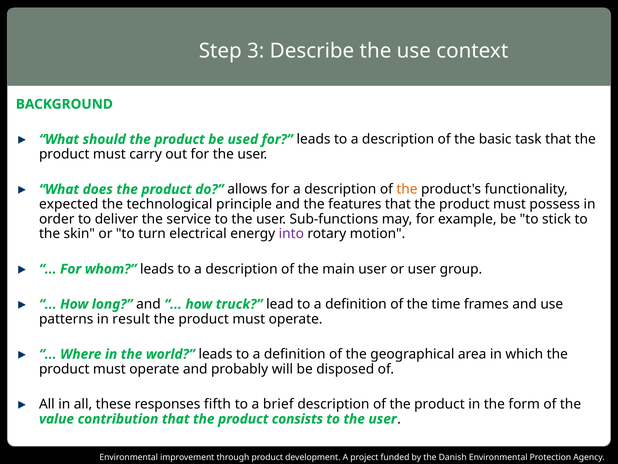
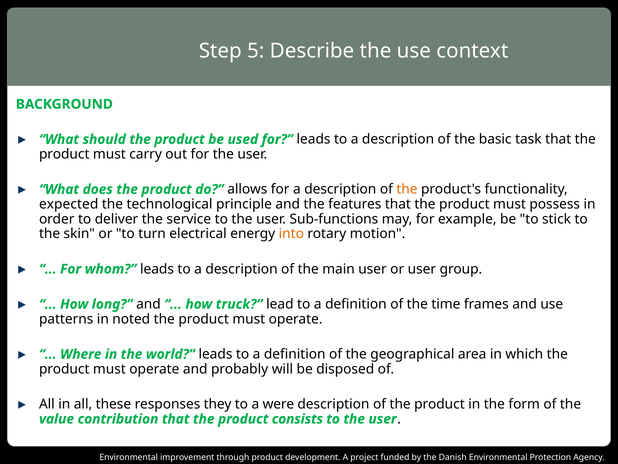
3: 3 -> 5 (256, 51)
into colour: purple -> orange (291, 234)
result: result -> noted (131, 319)
fifth: fifth -> they (218, 404)
brief: brief -> were (278, 404)
